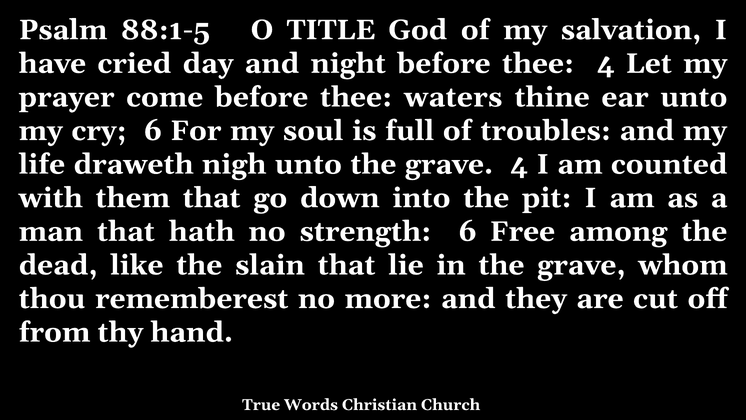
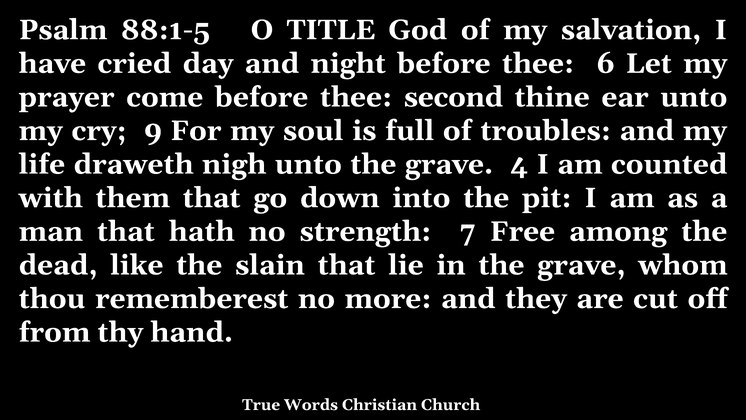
thee 4: 4 -> 6 (606, 64)
waters: waters -> second (453, 97)
cry 6: 6 -> 9 (153, 131)
strength 6: 6 -> 7 (467, 231)
